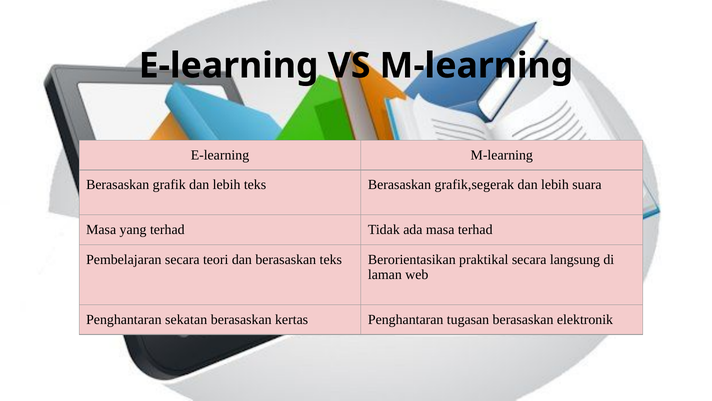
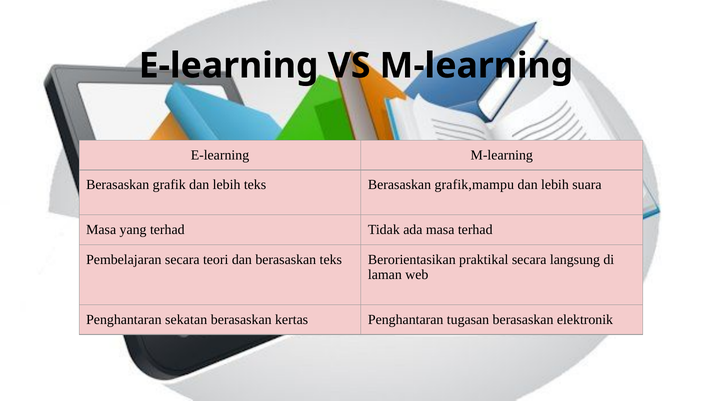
grafik,segerak: grafik,segerak -> grafik,mampu (474, 185)
